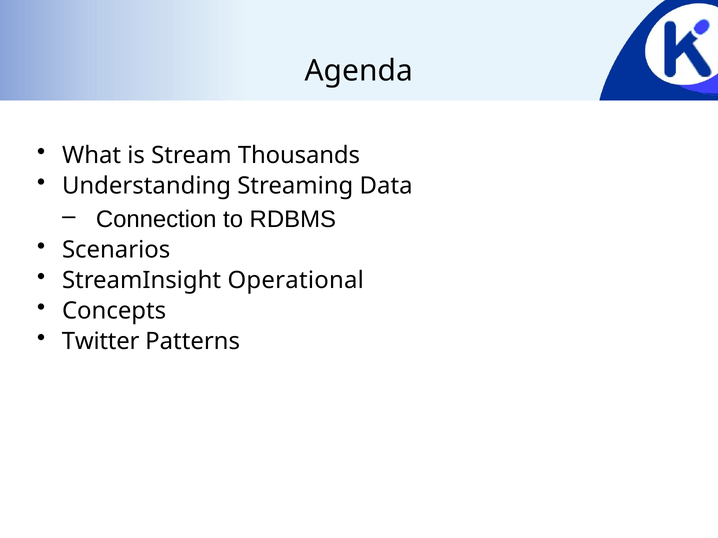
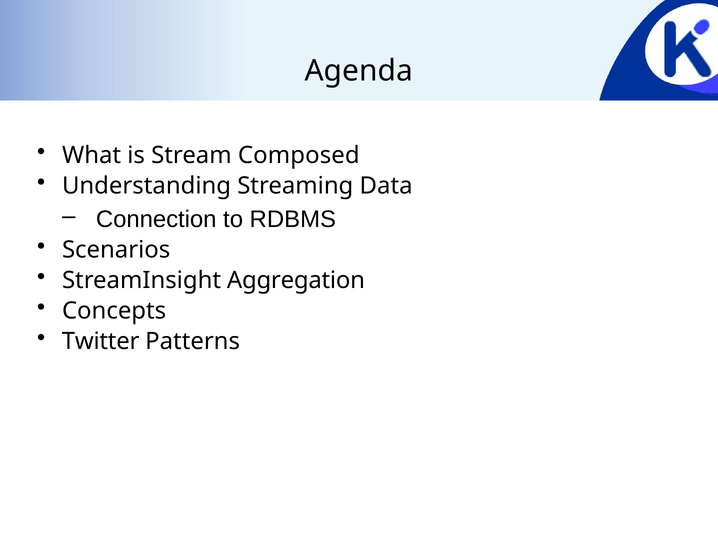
Thousands: Thousands -> Composed (299, 155)
Operational: Operational -> Aggregation (296, 281)
